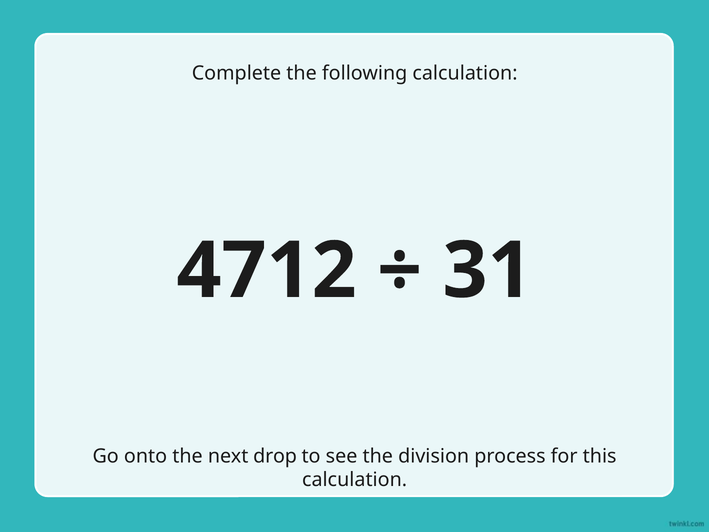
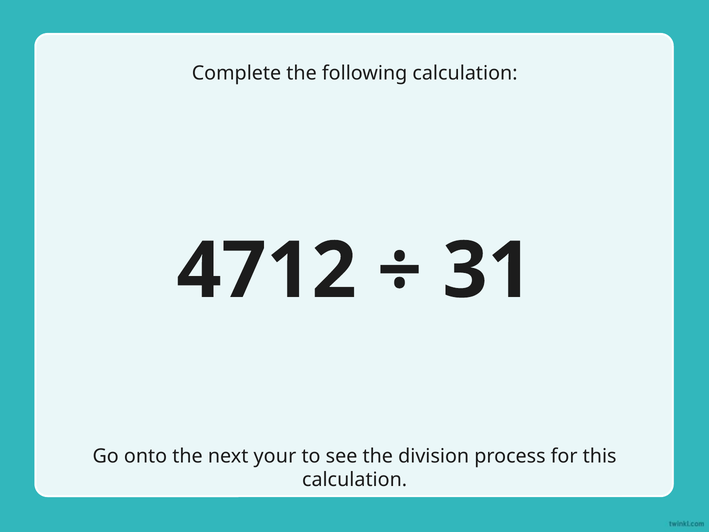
drop: drop -> your (275, 456)
